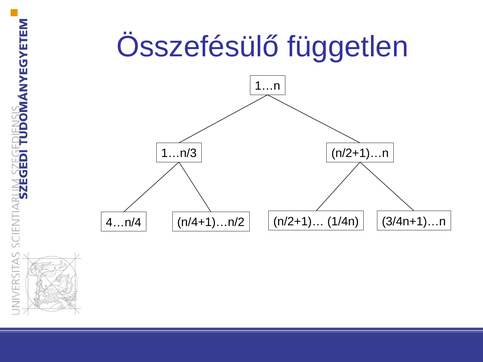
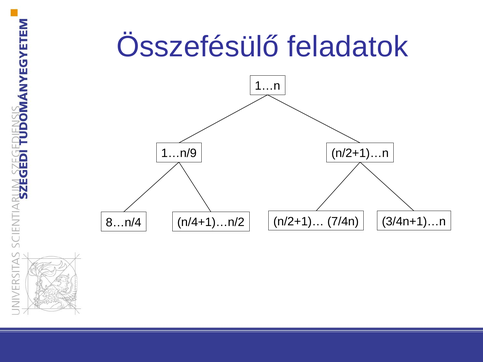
független: független -> feladatok (348, 47)
1…n/3: 1…n/3 -> 1…n/9 (179, 153)
4…n/4: 4…n/4 -> 8…n/4 (124, 223)
1/4n: 1/4n -> 7/4n (343, 222)
